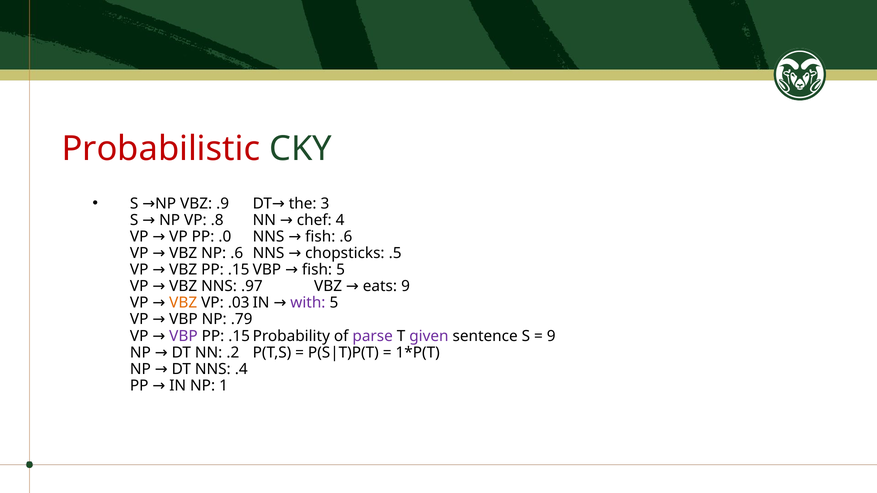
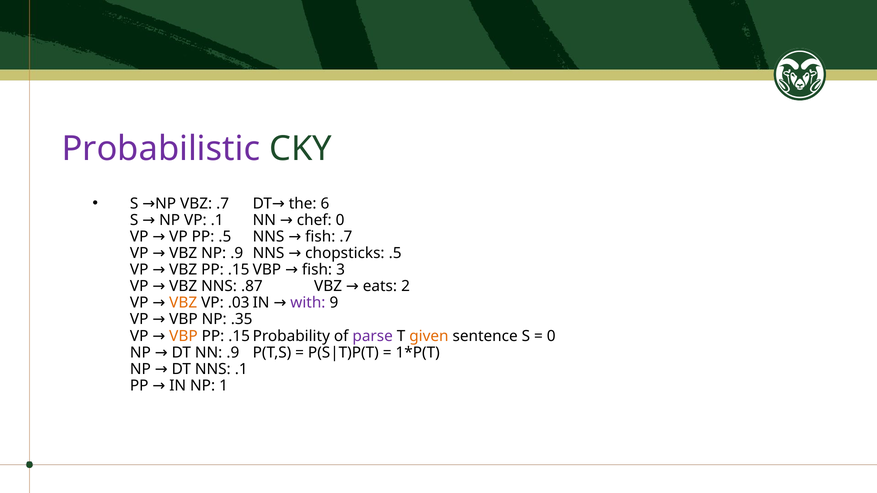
Probabilistic colour: red -> purple (161, 149)
.9: .9 -> .7 (223, 204)
3: 3 -> 6 (325, 204)
.8: .8 -> .1 (217, 220)
4: 4 -> 0 (340, 220)
.0: .0 -> .5 (225, 237)
.6: .6 -> .7 (346, 237)
.6: .6 -> .9 (237, 253)
5: 5 -> 3 (341, 270)
.97: .97 -> .87 (252, 286)
9: 9 -> 2 (406, 286)
5: 5 -> 9 (334, 303)
.79: .79 -> .35 (242, 320)
given colour: purple -> orange (429, 336)
9: 9 -> 0 (551, 336)
VBP colour: purple -> orange (183, 336)
.2: .2 -> .9 (233, 353)
.4: .4 -> .1 (241, 369)
